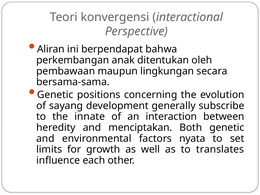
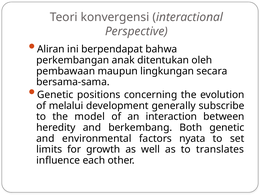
sayang: sayang -> melalui (66, 106)
innate: innate -> model (90, 117)
menciptakan: menciptakan -> berkembang (140, 128)
